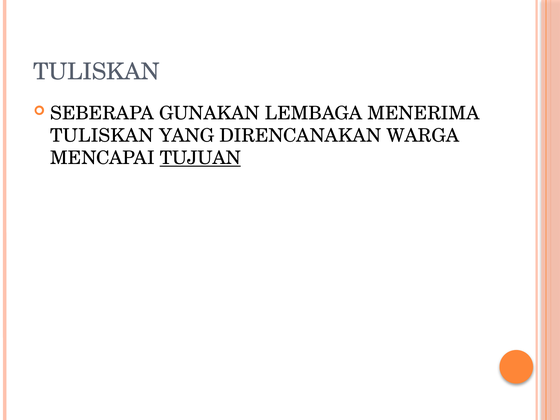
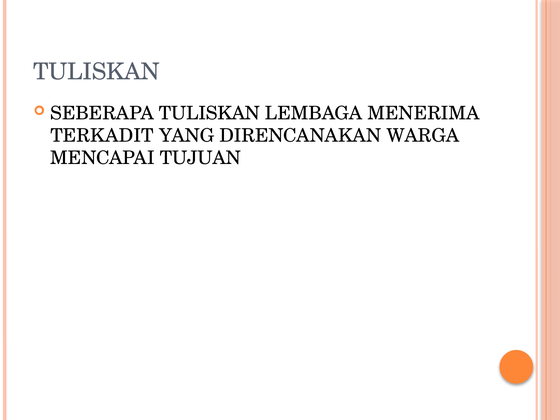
SEBERAPA GUNAKAN: GUNAKAN -> TULISKAN (210, 113)
TULISKAN: TULISKAN -> TERKADIT (102, 136)
TUJUAN underline: present -> none (200, 158)
